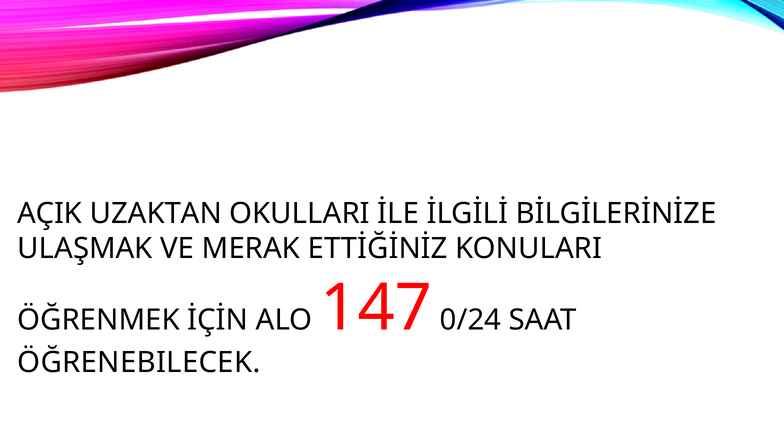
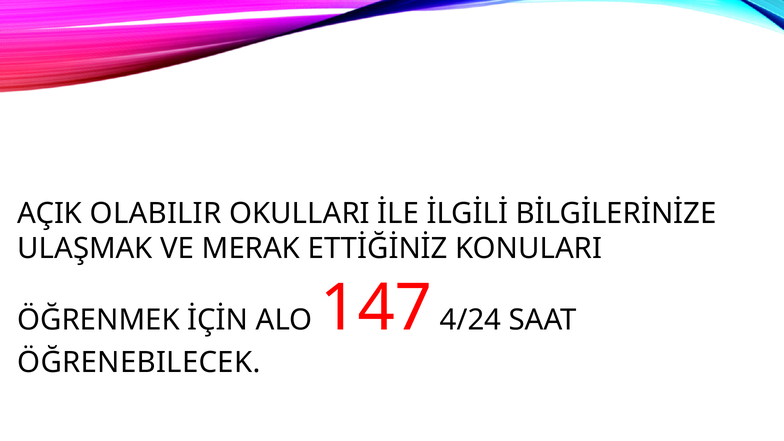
UZAKTAN: UZAKTAN -> OLABILIR (156, 213)
0/24: 0/24 -> 4/24 (471, 320)
